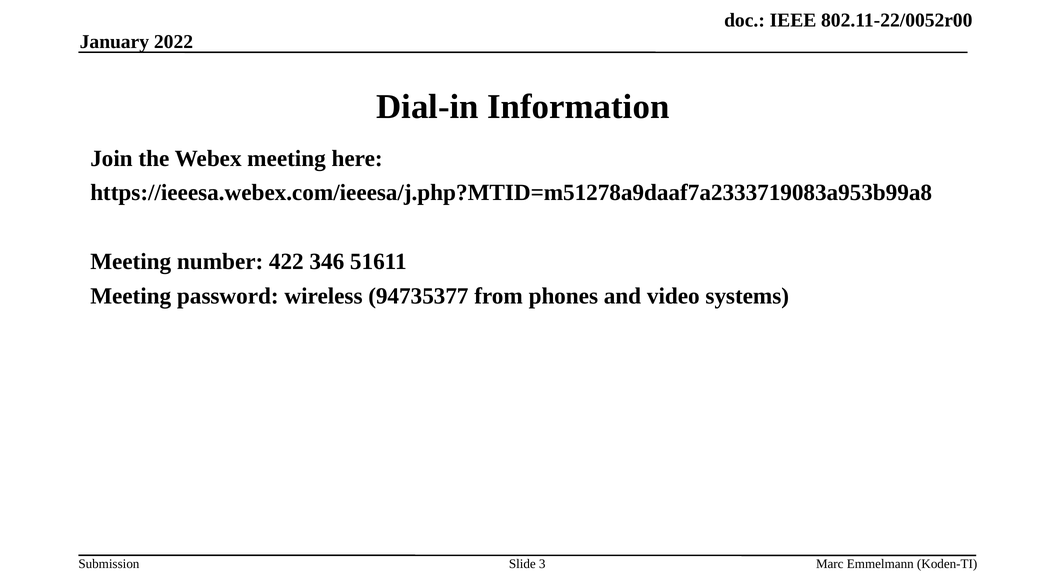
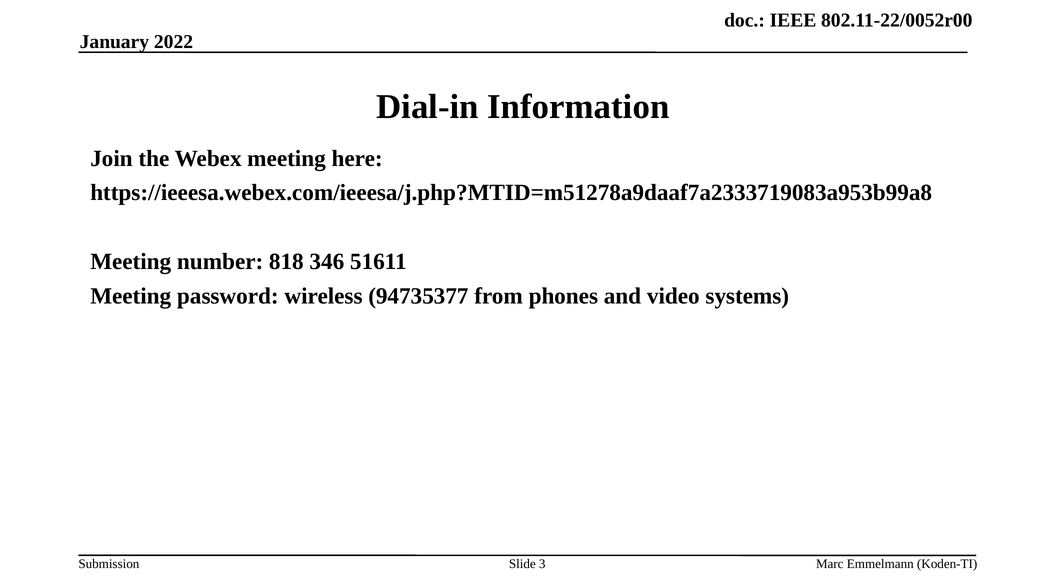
422: 422 -> 818 (286, 262)
